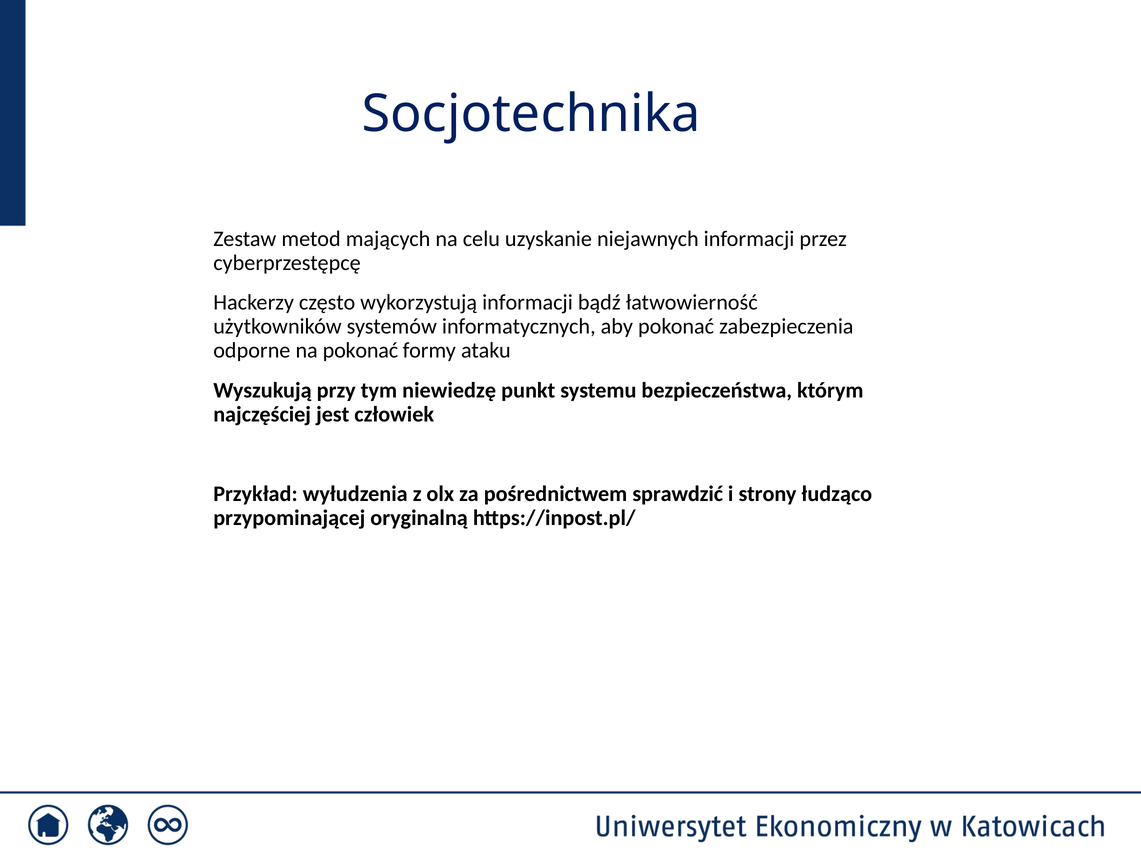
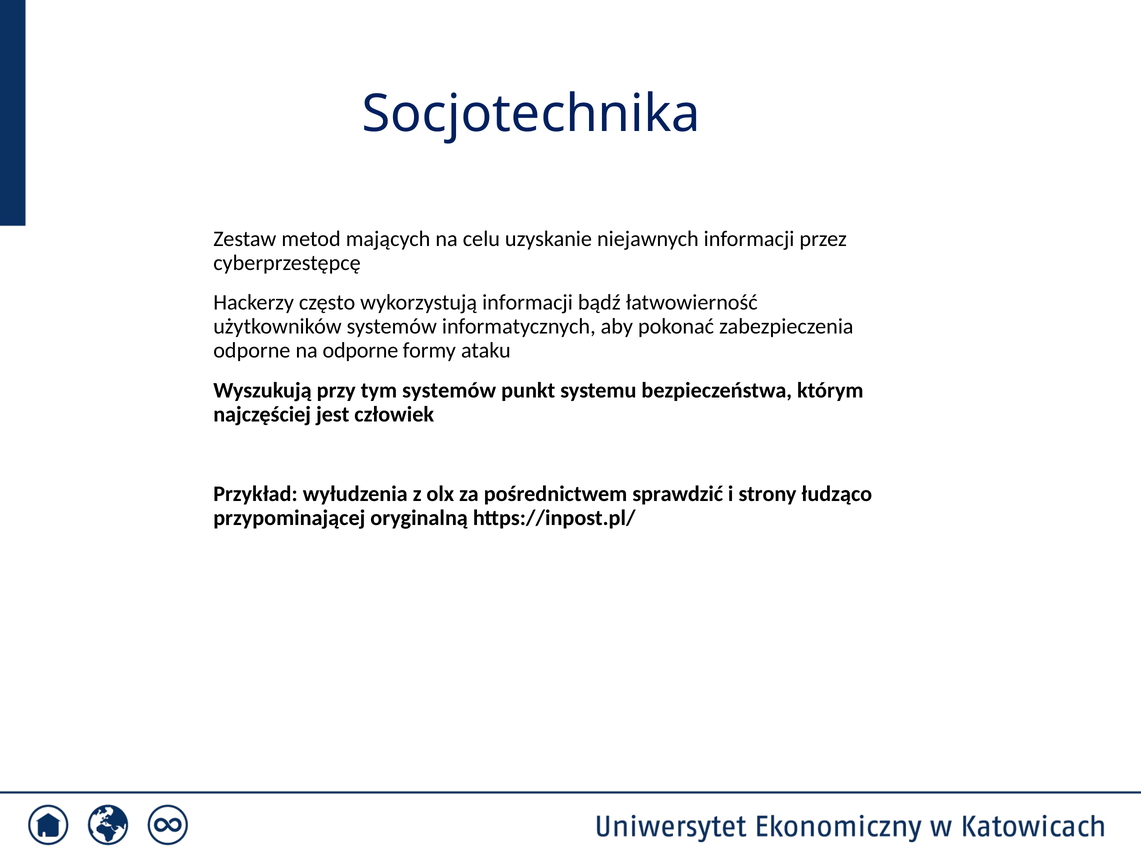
na pokonać: pokonać -> odporne (360, 350)
tym niewiedzę: niewiedzę -> systemów (449, 390)
